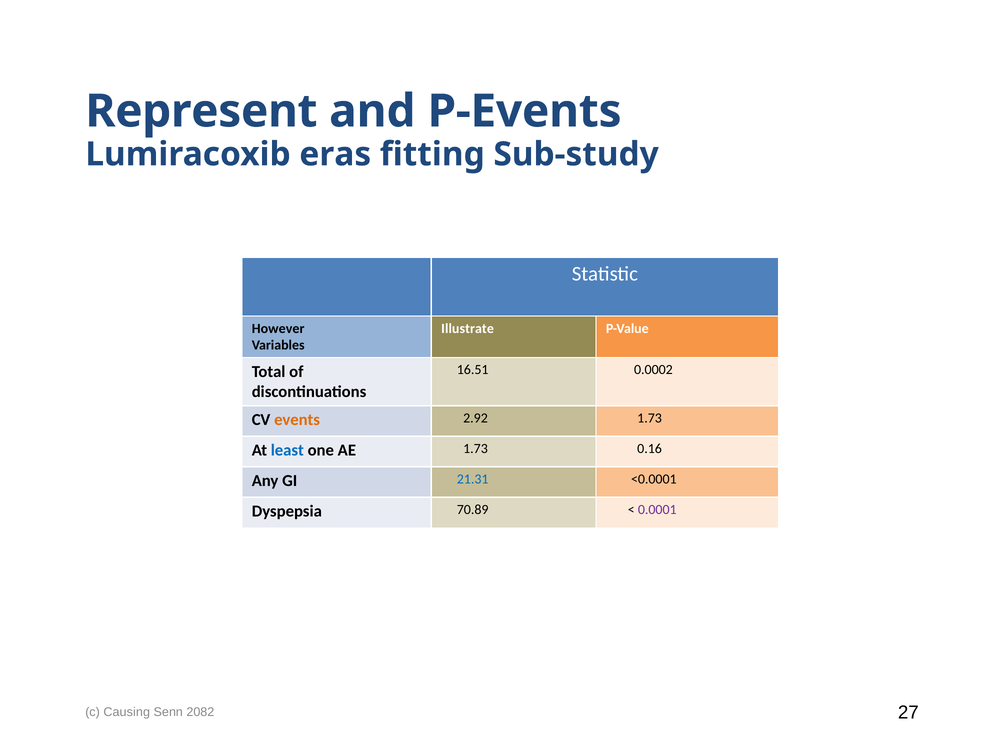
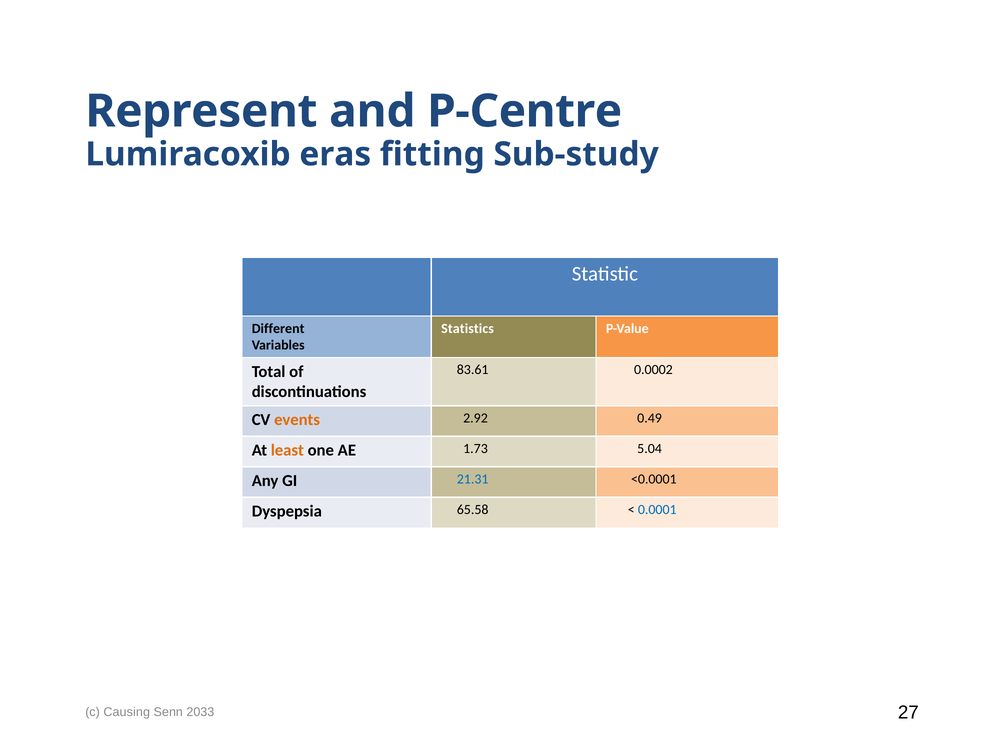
P-Events: P-Events -> P-Centre (525, 111)
However: However -> Different (278, 328)
Illustrate: Illustrate -> Statistics (468, 328)
16.51: 16.51 -> 83.61 (473, 370)
2.92 1.73: 1.73 -> 0.49 (650, 418)
least colour: blue -> orange (287, 450)
0.16: 0.16 -> 5.04 (650, 449)
70.89: 70.89 -> 65.58 (473, 510)
0.0001 colour: purple -> blue (657, 510)
2082: 2082 -> 2033 (200, 712)
